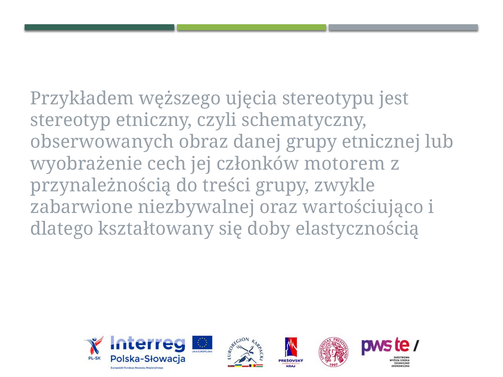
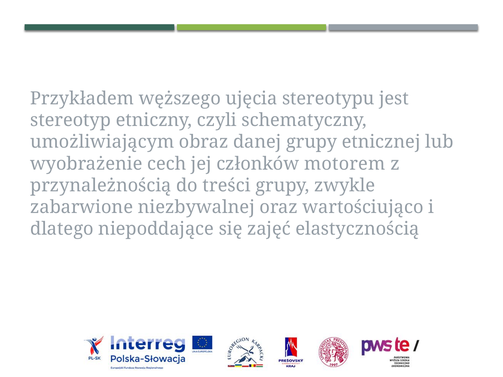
obserwowanych: obserwowanych -> umożliwiającym (102, 142)
kształtowany: kształtowany -> niepoddające (156, 229)
doby: doby -> zajęć (269, 229)
